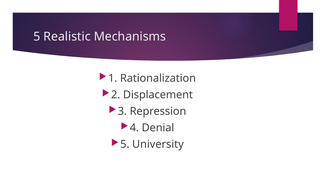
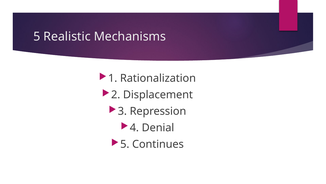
University: University -> Continues (158, 144)
